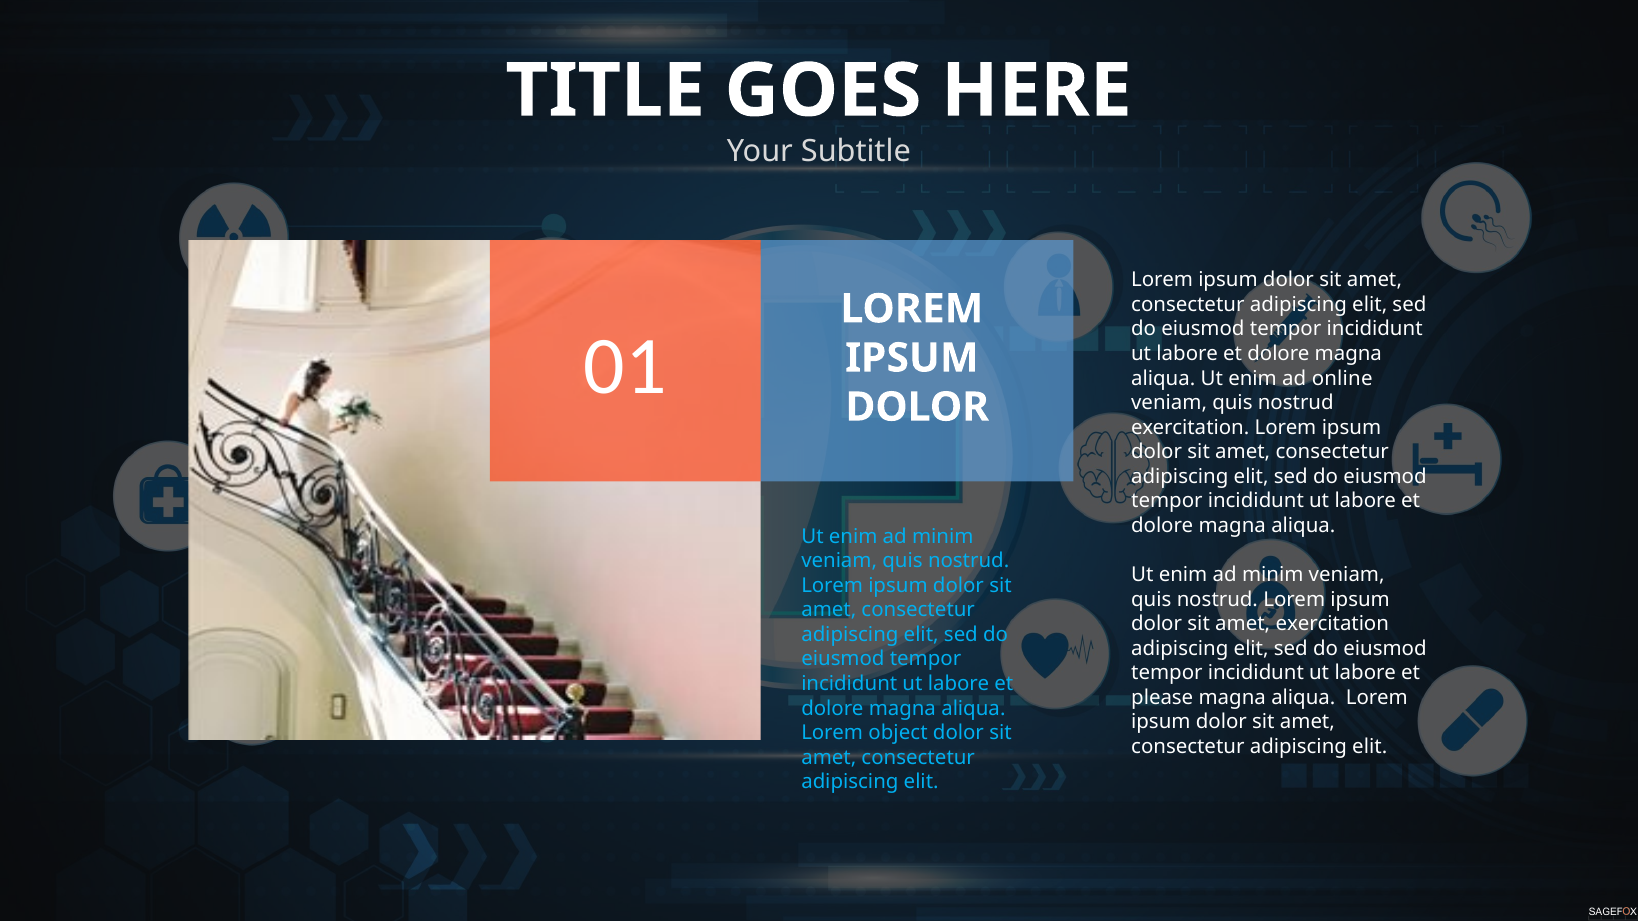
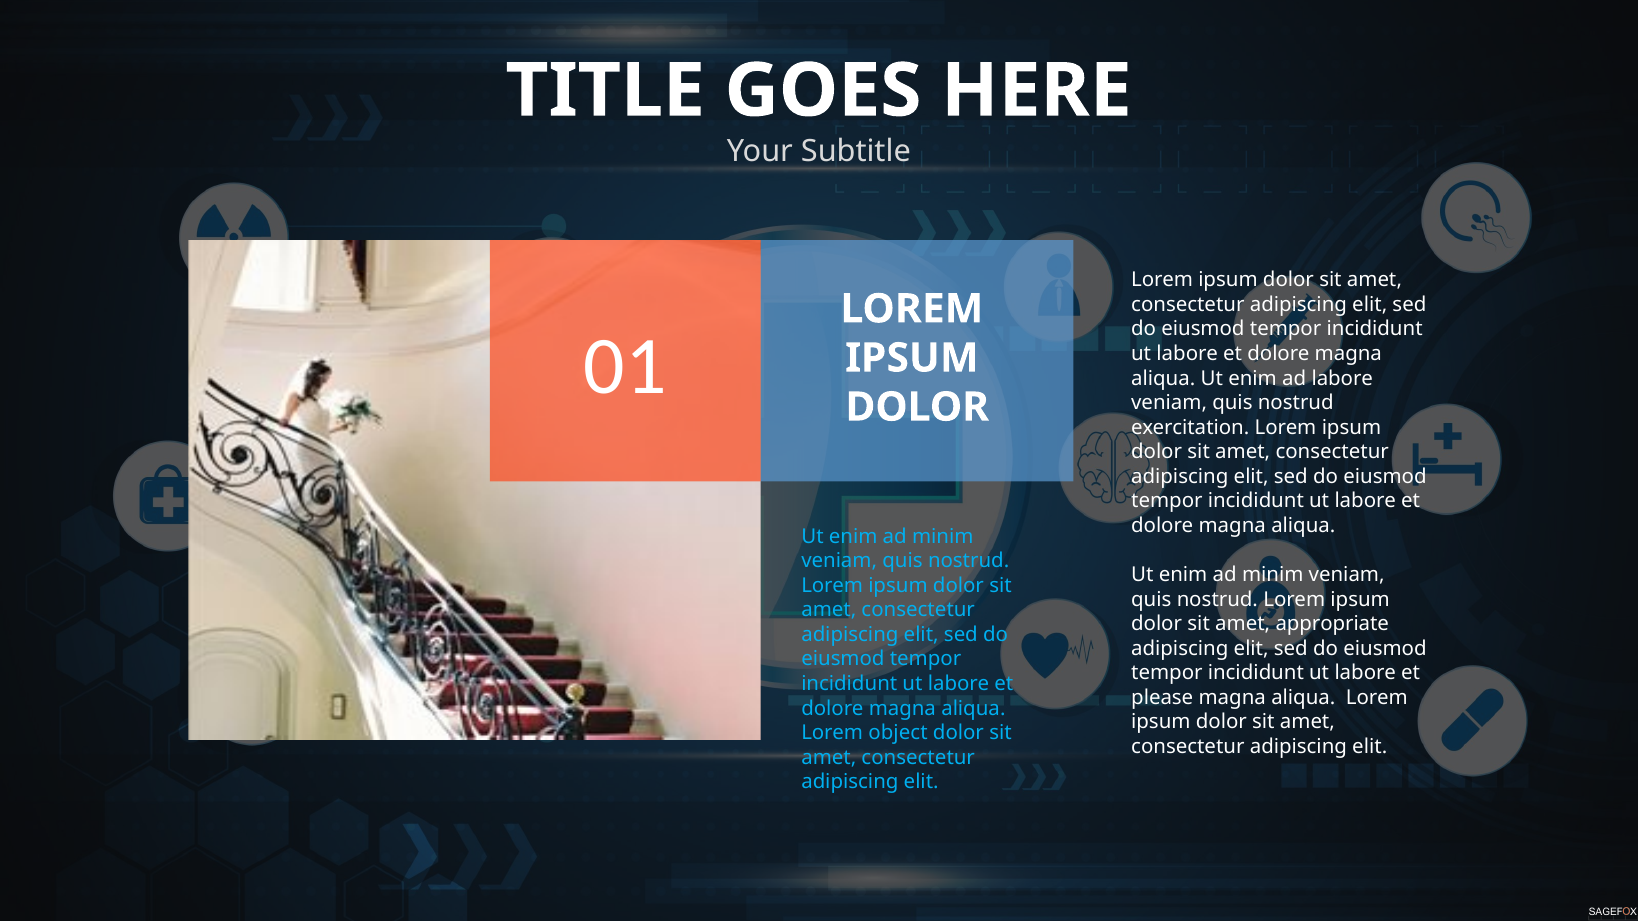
ad online: online -> labore (1342, 378)
amet exercitation: exercitation -> appropriate (1332, 624)
